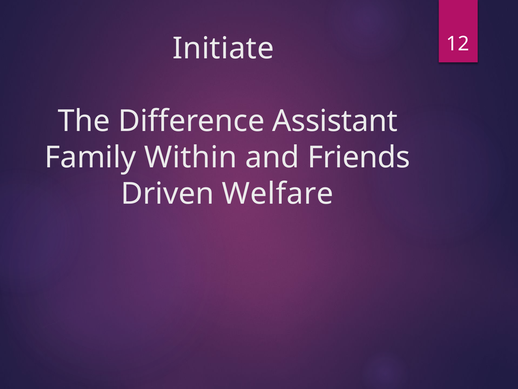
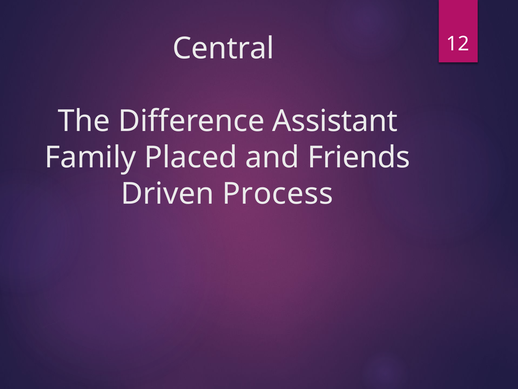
Initiate: Initiate -> Central (223, 48)
Within: Within -> Placed (191, 157)
Welfare: Welfare -> Process (278, 194)
